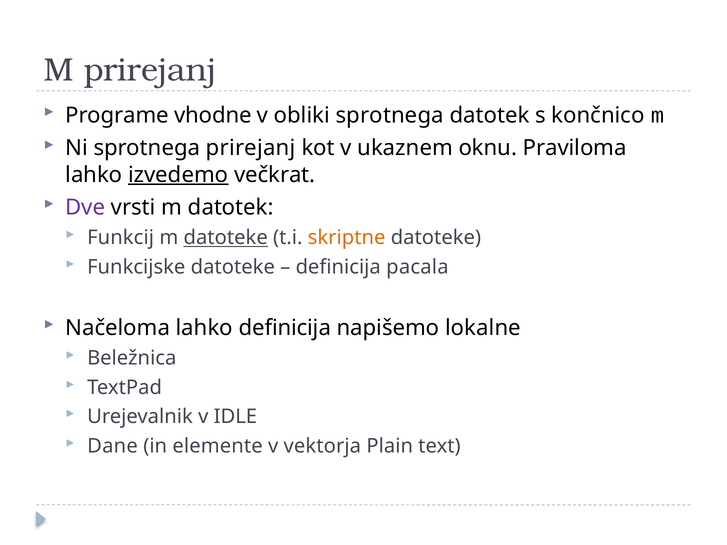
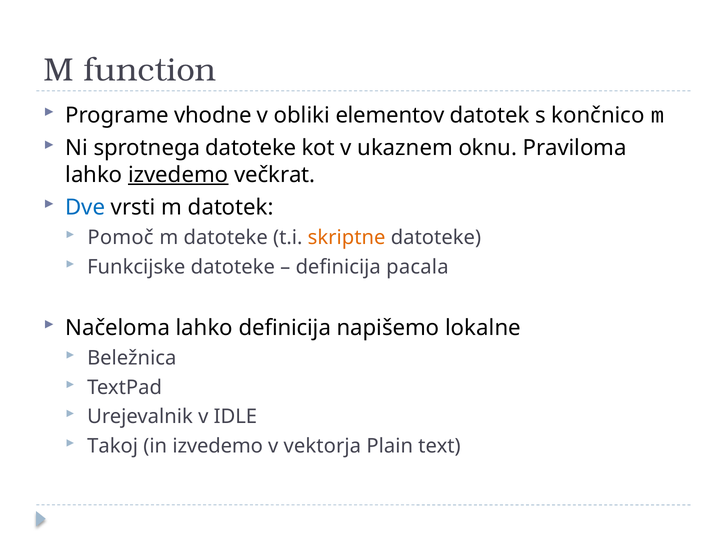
M prirejanj: prirejanj -> function (150, 70)
obliki sprotnega: sprotnega -> elementov (390, 115)
sprotnega prirejanj: prirejanj -> datoteke (251, 148)
Dve colour: purple -> blue (85, 207)
Funkcij: Funkcij -> Pomoč (121, 238)
datoteke underline: present -> none (226, 238)
Dane: Dane -> Takoj (113, 446)
in elemente: elemente -> izvedemo (218, 446)
